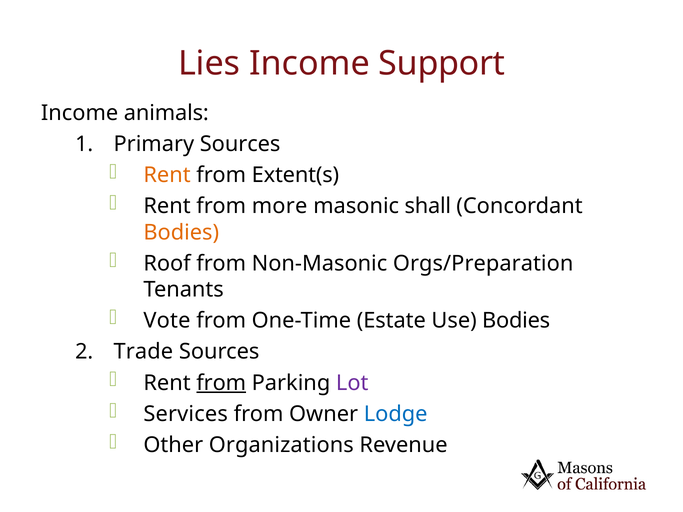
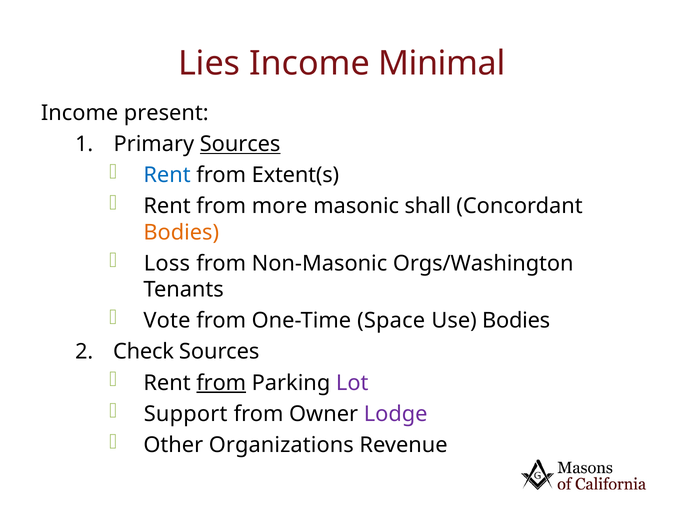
Support: Support -> Minimal (442, 63)
animals: animals -> present (166, 113)
Sources underline: none -> present (240, 144)
Rent colour: orange -> blue (167, 175)
Roof: Roof -> Loss (167, 264)
Orgs/Preparation: Orgs/Preparation -> Orgs/Washington (483, 264)
Estate: Estate -> Space (391, 321)
Trade: Trade -> Check (144, 352)
Services: Services -> Support (186, 414)
Lodge colour: blue -> purple (396, 414)
